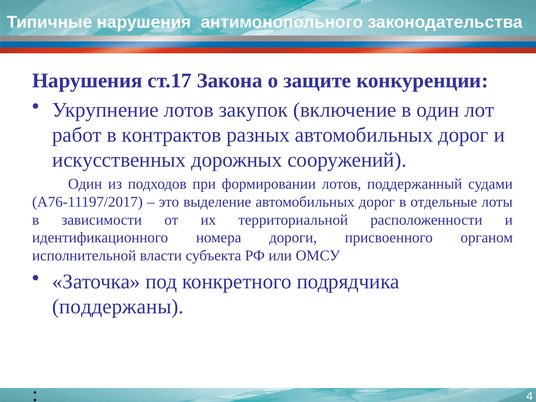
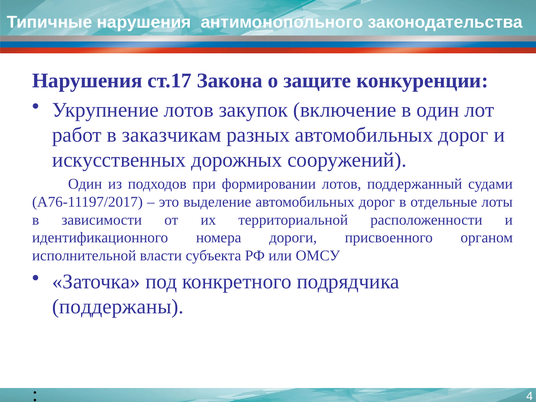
контрактов: контрактов -> заказчикам (172, 135)
